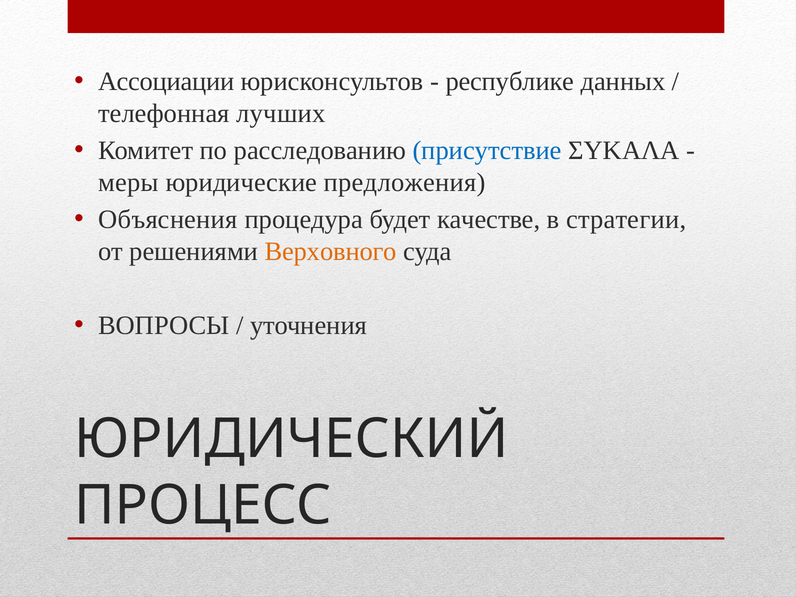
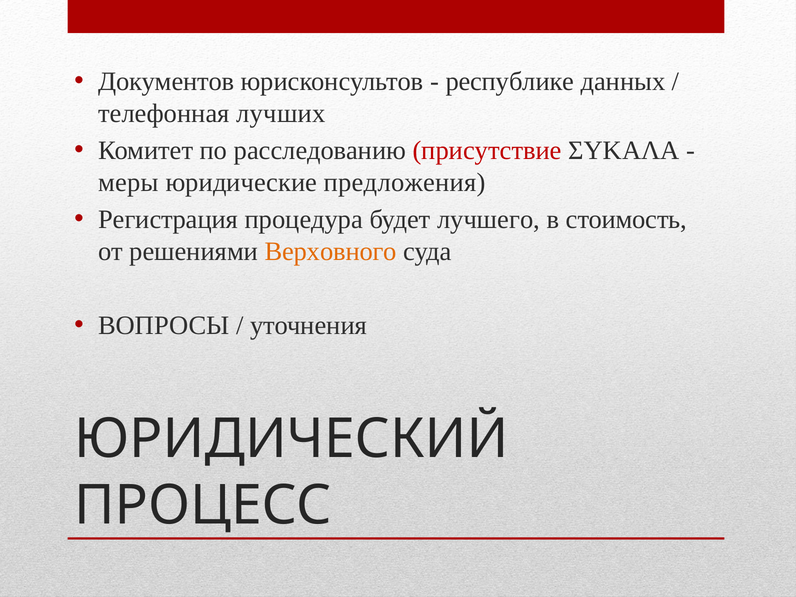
Ассоциации: Ассоциации -> Документов (166, 81)
присутствие colour: blue -> red (487, 150)
Объяснения: Объяснения -> Регистрация (168, 219)
качестве: качестве -> лучшего (489, 219)
стратегии: стратегии -> стоимость (626, 219)
